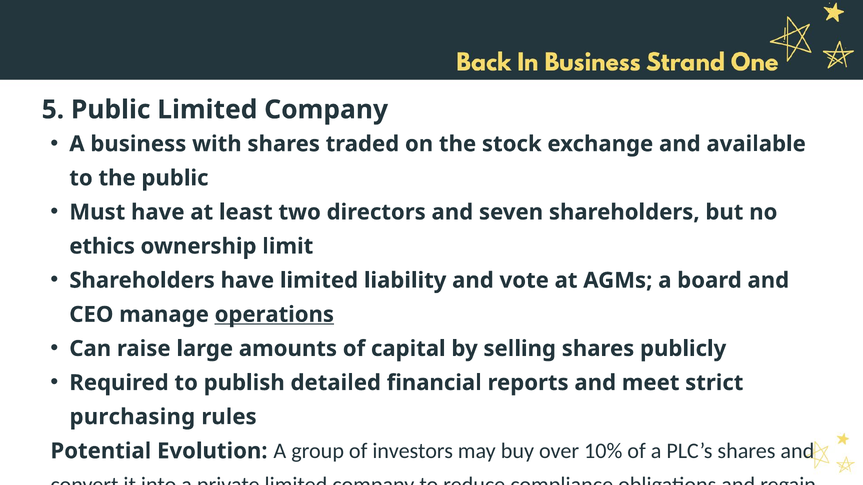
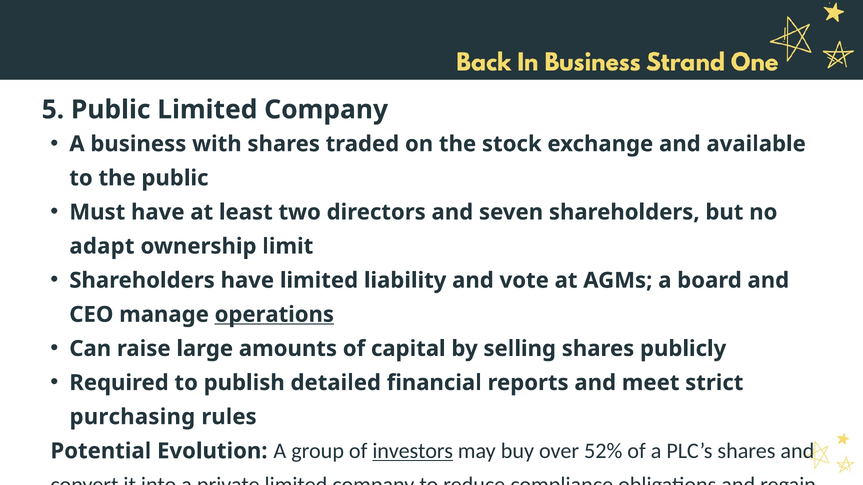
ethics: ethics -> adapt (102, 247)
investors underline: none -> present (413, 451)
10%: 10% -> 52% (603, 451)
